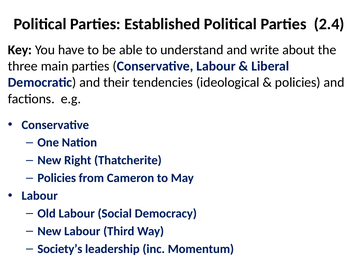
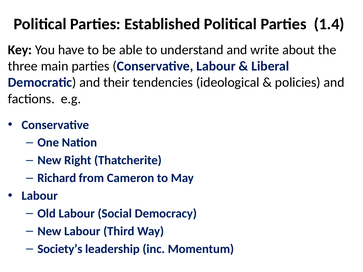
2.4: 2.4 -> 1.4 (329, 24)
Policies: Policies -> Richard (57, 178)
